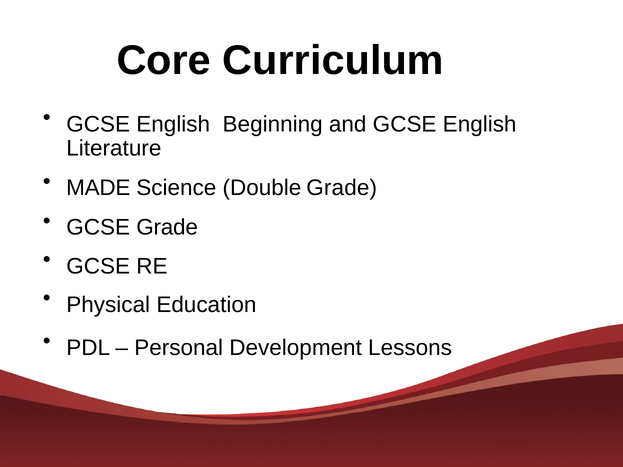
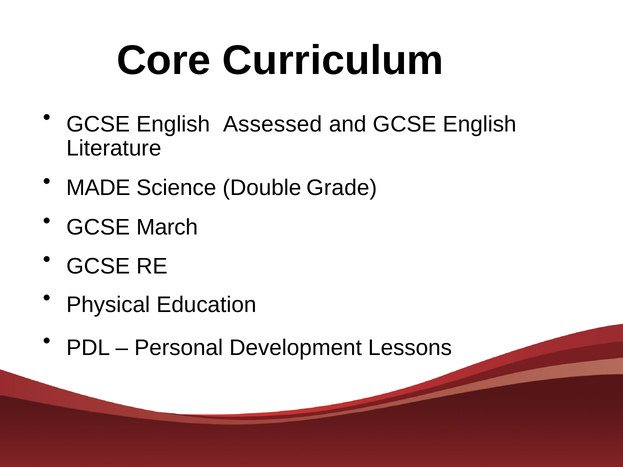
Beginning: Beginning -> Assessed (273, 124)
GCSE Grade: Grade -> March (167, 228)
